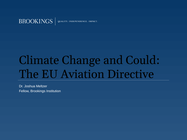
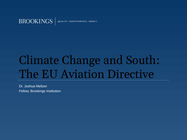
Could: Could -> South (143, 60)
